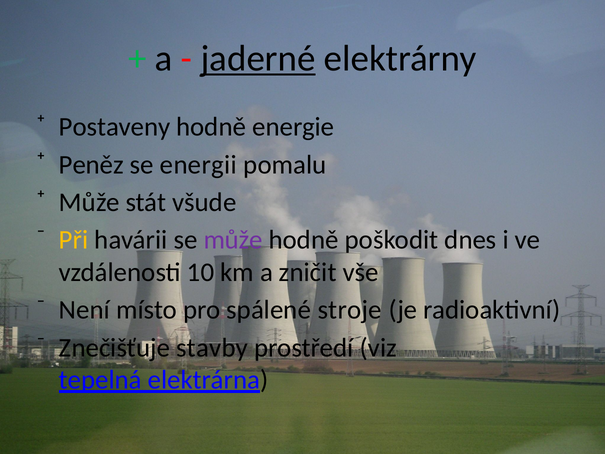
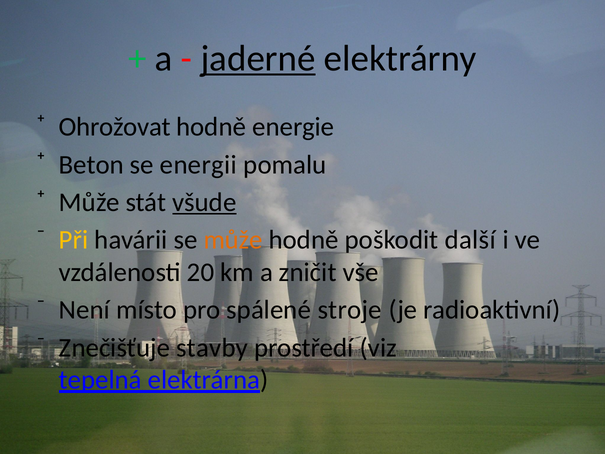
Postaveny: Postaveny -> Ohrožovat (115, 127)
Peněz: Peněz -> Beton (91, 165)
všude underline: none -> present (204, 202)
může colour: purple -> orange (233, 240)
dnes: dnes -> další (470, 240)
10: 10 -> 20 (201, 272)
